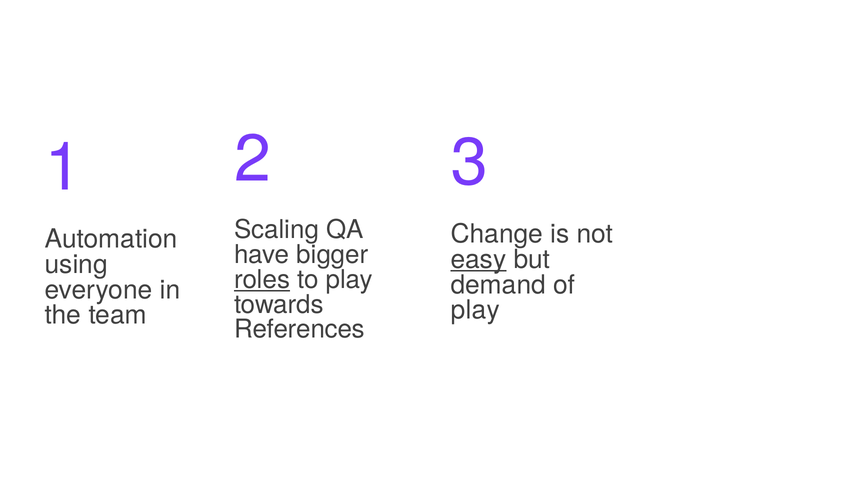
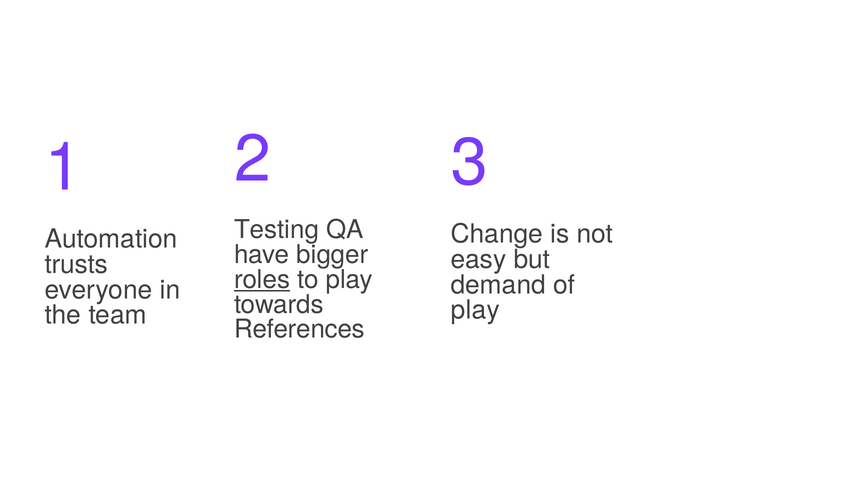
Scaling: Scaling -> Testing (277, 230)
easy underline: present -> none (478, 260)
using: using -> trusts (76, 265)
